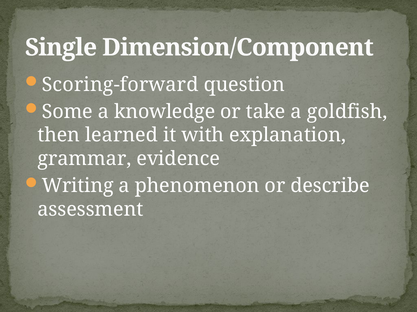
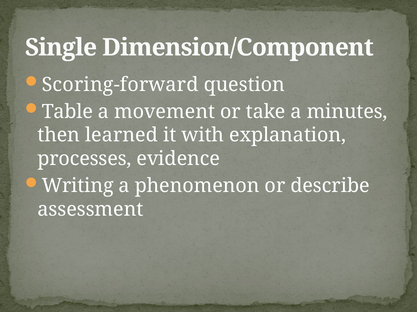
Some: Some -> Table (67, 112)
knowledge: knowledge -> movement (165, 112)
goldfish: goldfish -> minutes (347, 112)
grammar: grammar -> processes (84, 159)
